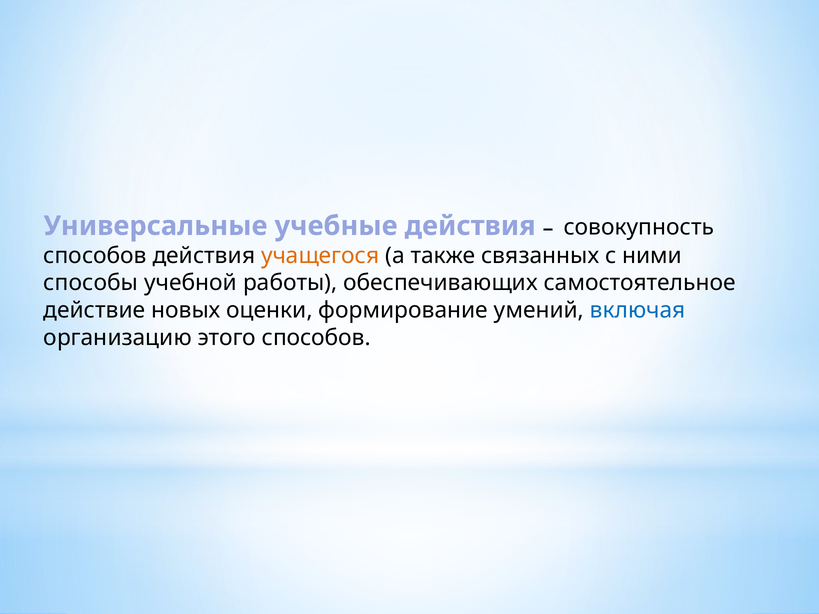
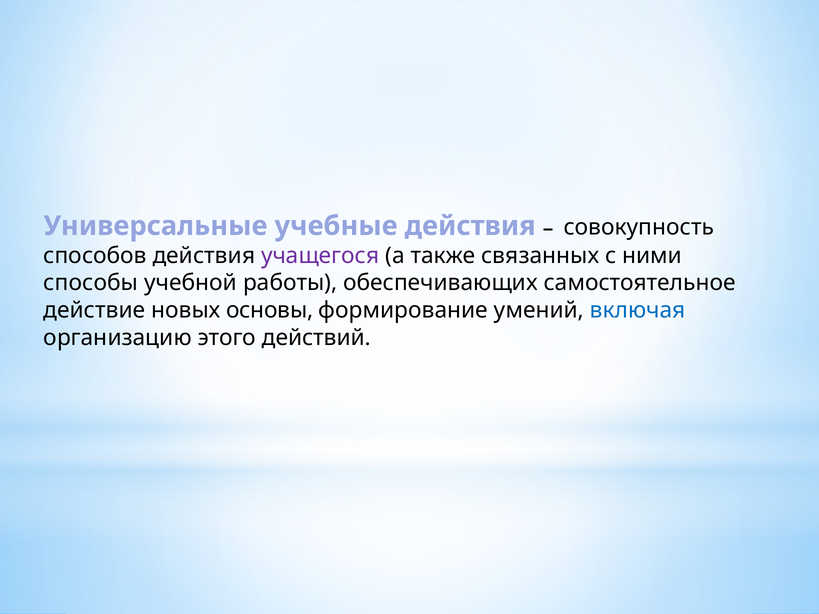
учащегося colour: orange -> purple (320, 256)
оценки: оценки -> основы (270, 310)
этого способов: способов -> действий (316, 338)
